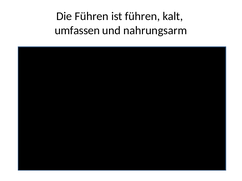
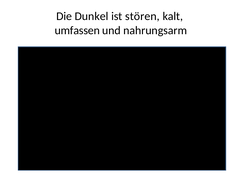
Die Führen: Führen -> Dunkel (92, 16)
ist führen: führen -> stören (142, 16)
